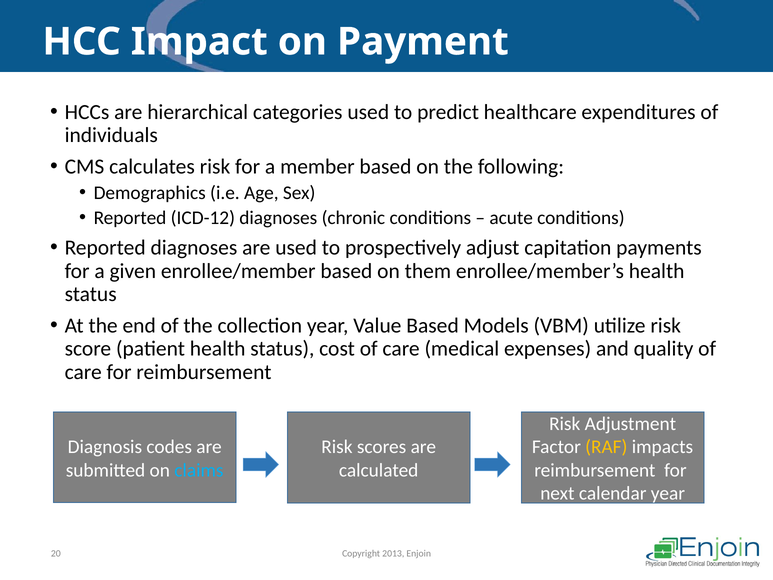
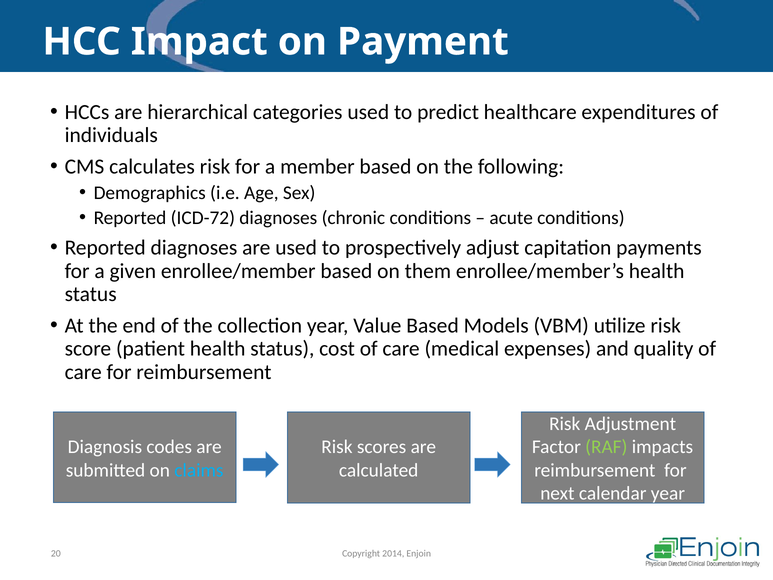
ICD-12: ICD-12 -> ICD-72 (203, 218)
RAF colour: yellow -> light green (606, 447)
2013: 2013 -> 2014 (393, 553)
